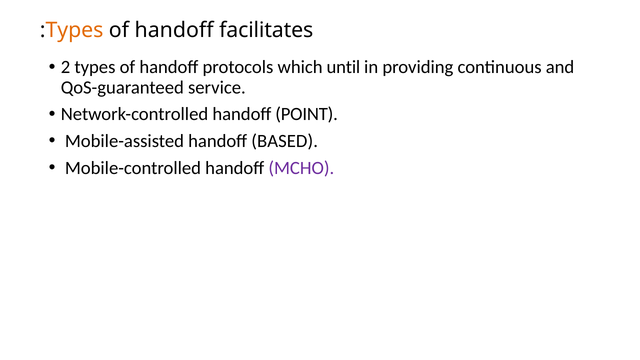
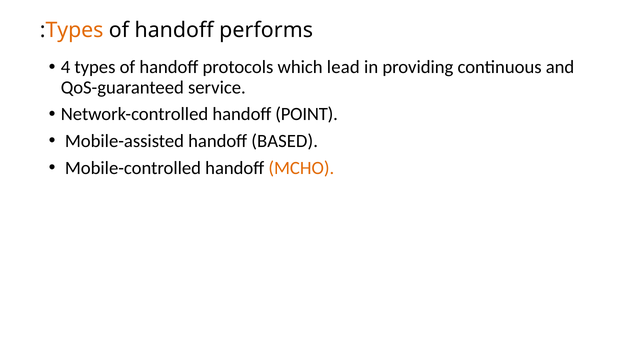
facilitates: facilitates -> performs (266, 30)
2: 2 -> 4 (66, 67)
until: until -> lead (343, 67)
MCHO colour: purple -> orange (301, 168)
